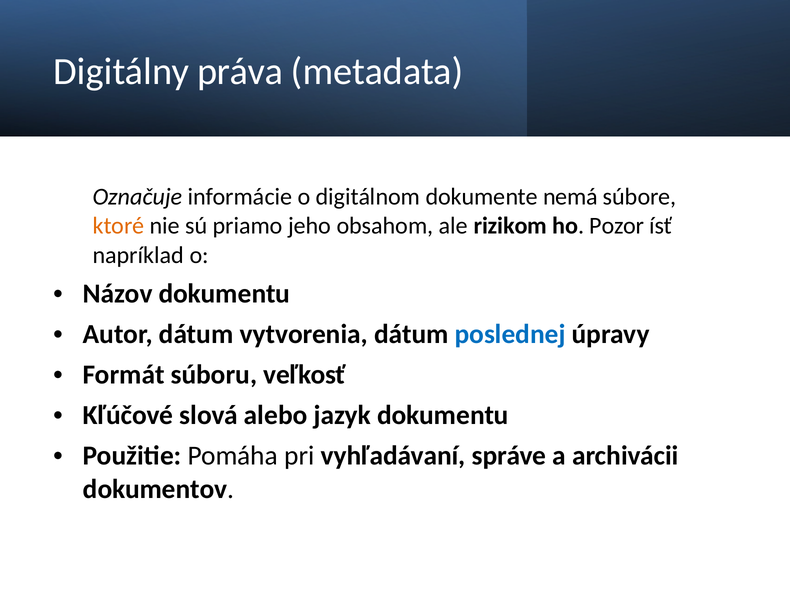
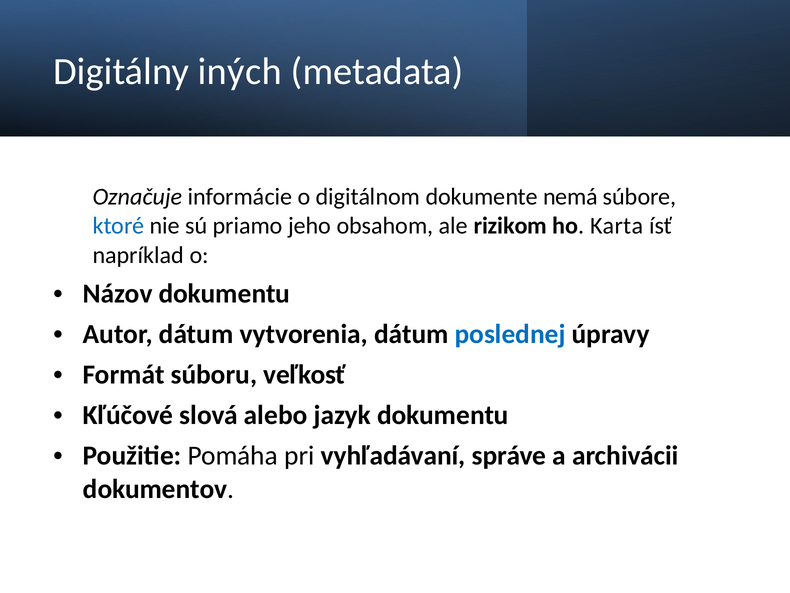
práva: práva -> iných (240, 71)
ktoré colour: orange -> blue (118, 226)
Pozor: Pozor -> Karta (617, 226)
